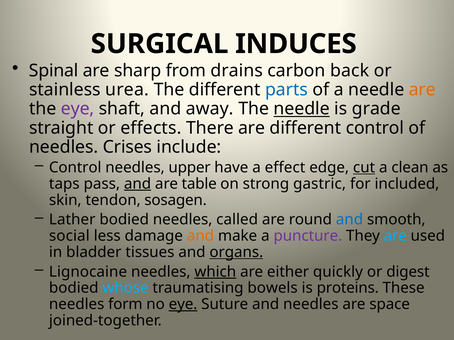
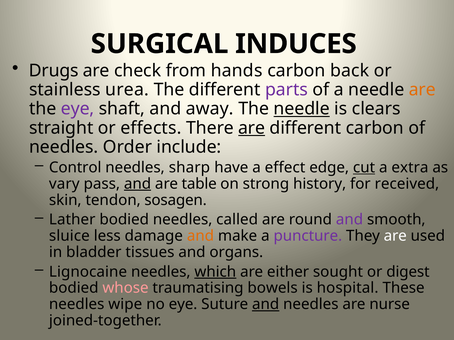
Spinal: Spinal -> Drugs (54, 71)
sharp: sharp -> check (138, 71)
drains: drains -> hands (237, 71)
parts colour: blue -> purple (286, 90)
grade: grade -> clears (376, 109)
are underline: none -> present (252, 128)
different control: control -> carbon (375, 128)
Crises: Crises -> Order (127, 147)
upper: upper -> sharp (189, 168)
clean: clean -> extra (410, 168)
taps: taps -> vary (64, 184)
gastric: gastric -> history (320, 184)
included: included -> received (407, 184)
and colour: blue -> purple (349, 220)
social: social -> sluice (69, 236)
are colour: light blue -> white (395, 236)
organs underline: present -> none (236, 253)
quickly: quickly -> sought (338, 272)
whose colour: light blue -> pink (126, 288)
proteins: proteins -> hospital (348, 288)
form: form -> wipe (125, 305)
eye underline: present -> none (183, 305)
and underline: none -> present (266, 305)
space: space -> nurse (390, 305)
